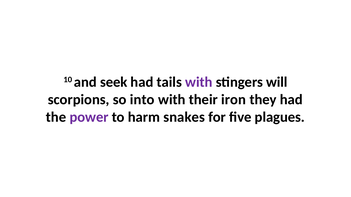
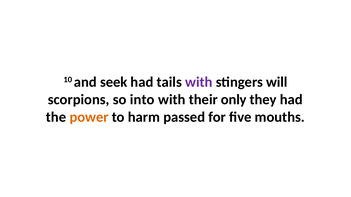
iron: iron -> only (234, 100)
power colour: purple -> orange (89, 117)
snakes: snakes -> passed (184, 117)
plagues: plagues -> mouths (280, 117)
